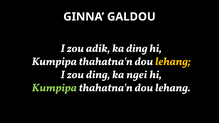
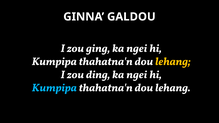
adik: adik -> ging (98, 48)
ding: ding -> ngei (137, 48)
Kumpipa colour: light green -> light blue (54, 88)
